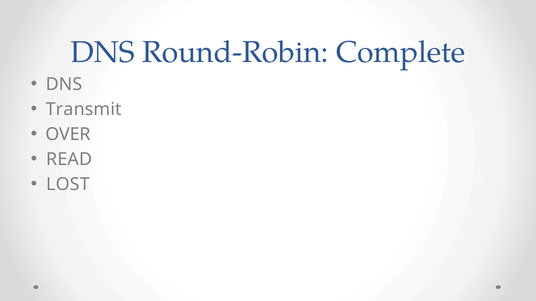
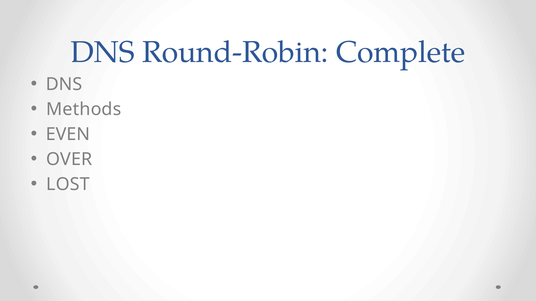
Transmit: Transmit -> Methods (84, 109)
OVER: OVER -> EVEN (68, 134)
READ: READ -> OVER (69, 159)
